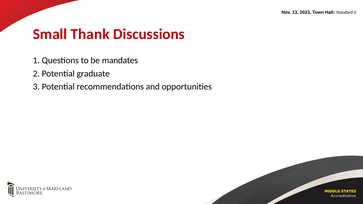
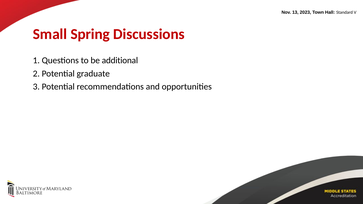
Thank: Thank -> Spring (90, 34)
mandates: mandates -> additional (120, 61)
